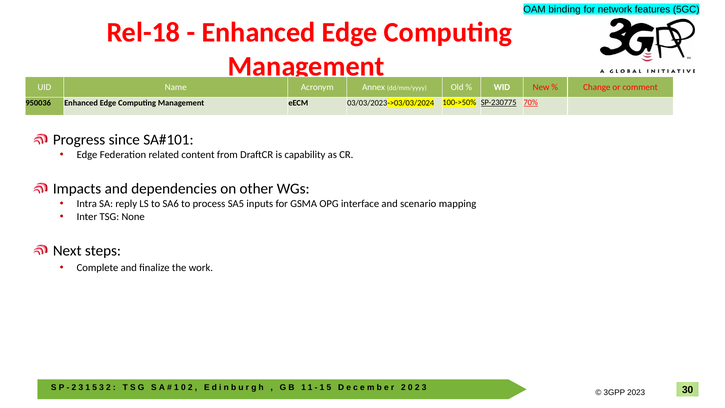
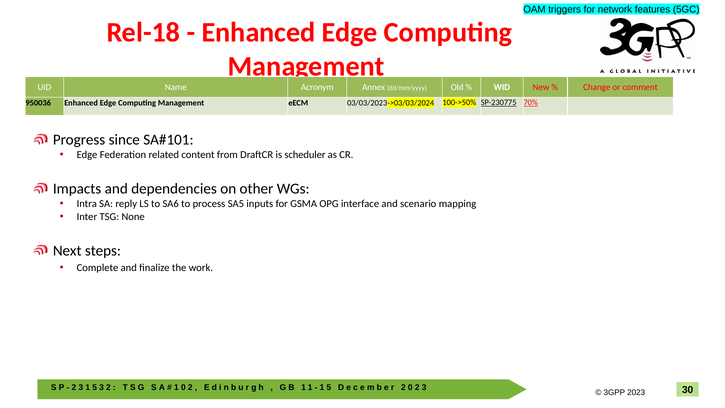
binding: binding -> triggers (565, 9)
capability: capability -> scheduler (305, 155)
